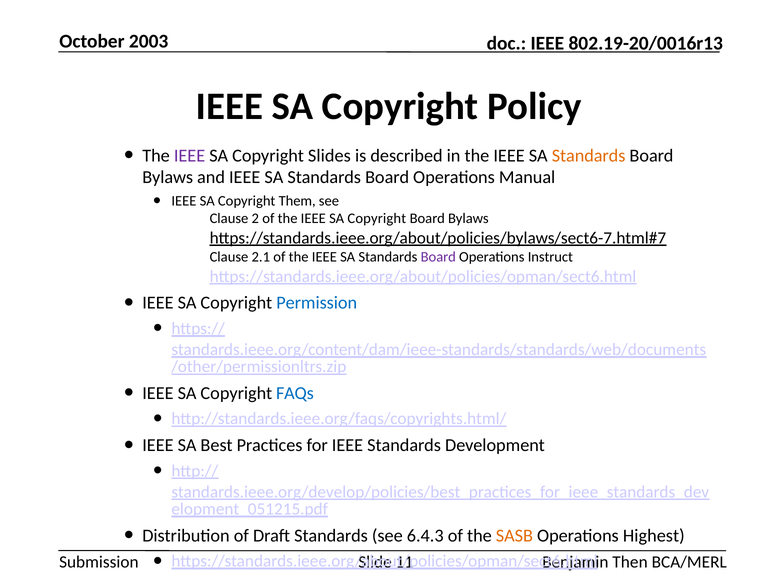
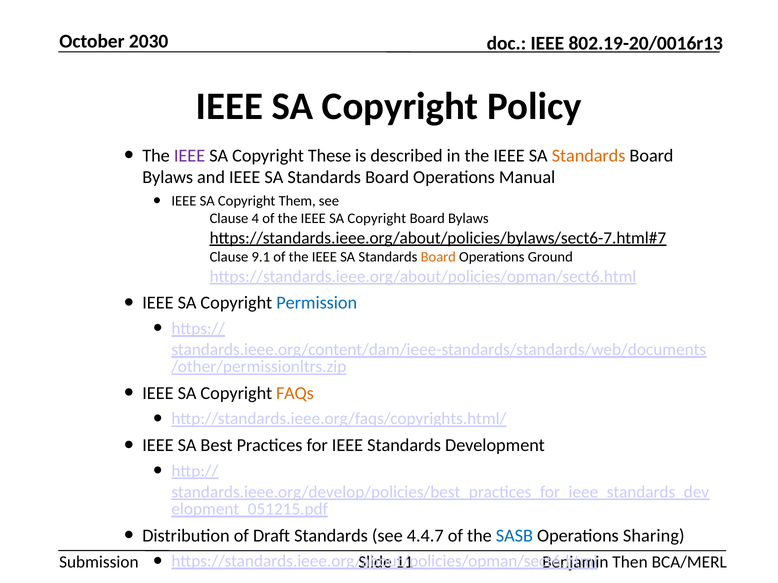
2003: 2003 -> 2030 (149, 41)
Slides: Slides -> These (330, 156)
2: 2 -> 4 (255, 219)
2.1: 2.1 -> 9.1 (261, 257)
Board colour: purple -> orange (438, 257)
Instruct: Instruct -> Ground (550, 257)
FAQs colour: blue -> orange (295, 394)
6.4.3: 6.4.3 -> 4.4.7 (425, 536)
SASB colour: orange -> blue (514, 536)
Highest: Highest -> Sharing (654, 536)
